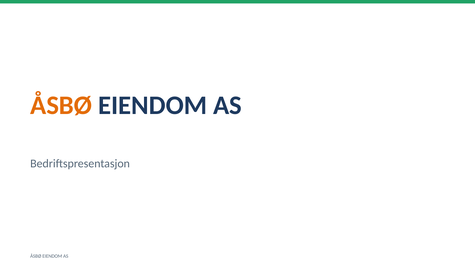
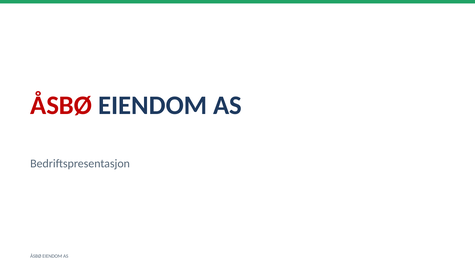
ÅSBØ colour: orange -> red (61, 105)
